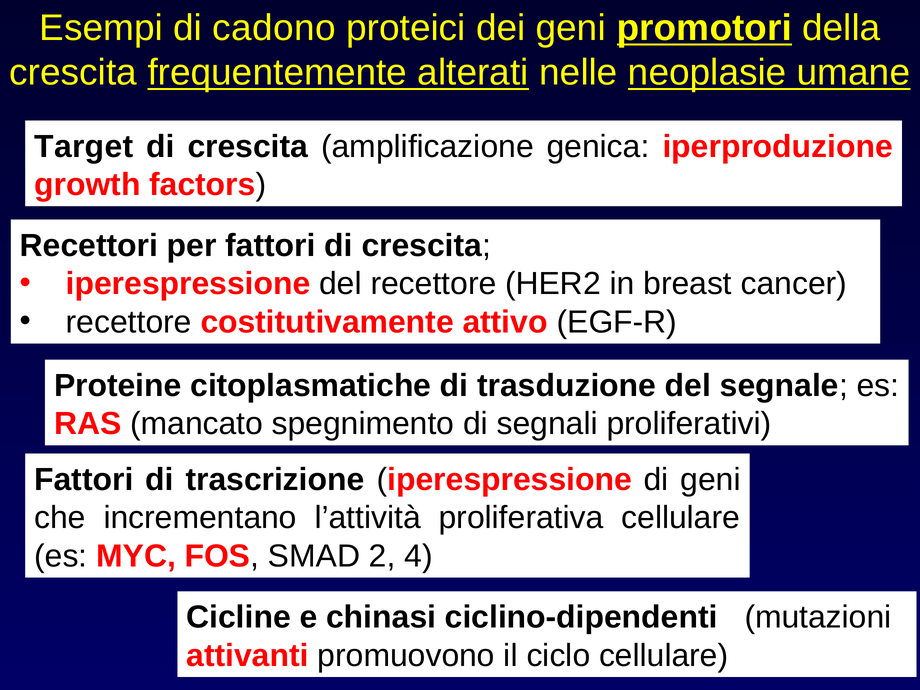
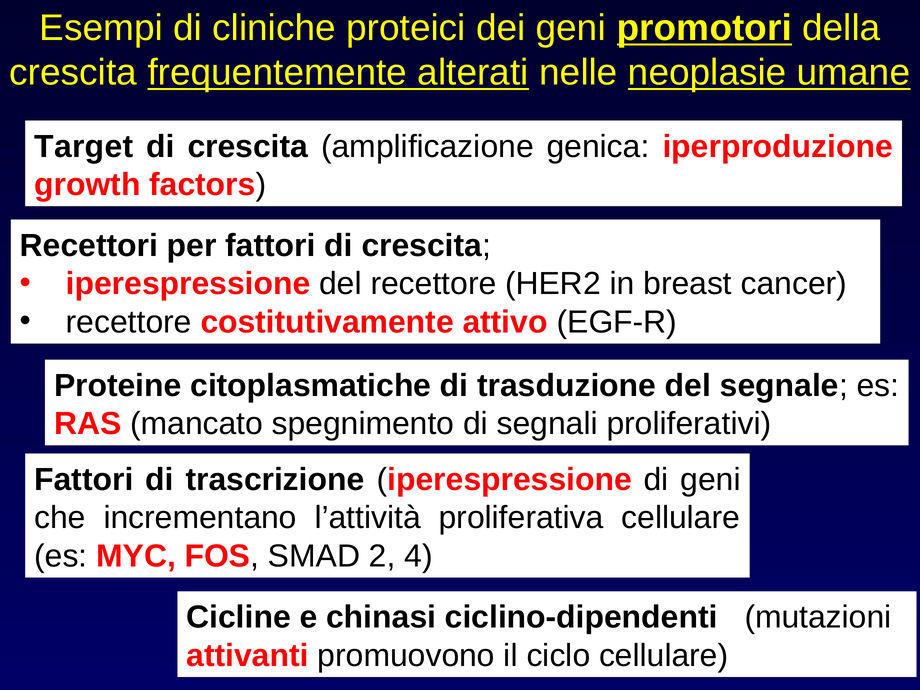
cadono: cadono -> cliniche (274, 28)
